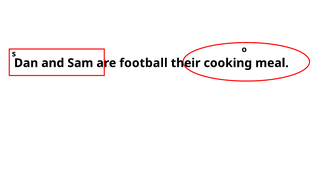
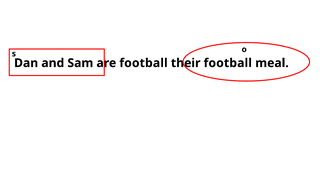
cooking: cooking -> football (228, 63)
